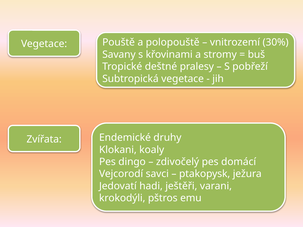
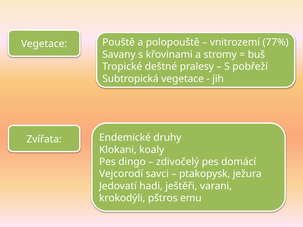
30%: 30% -> 77% (276, 42)
